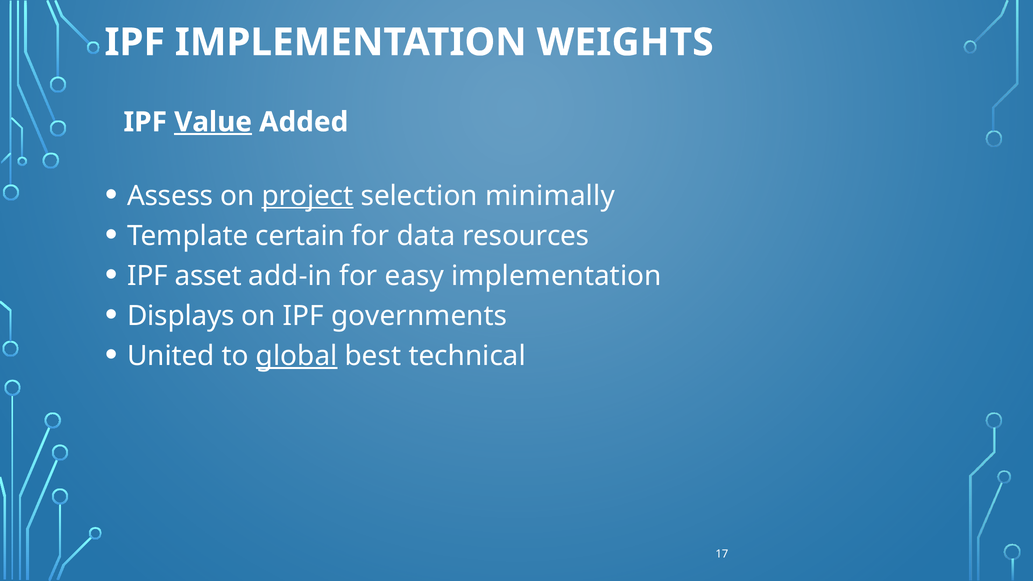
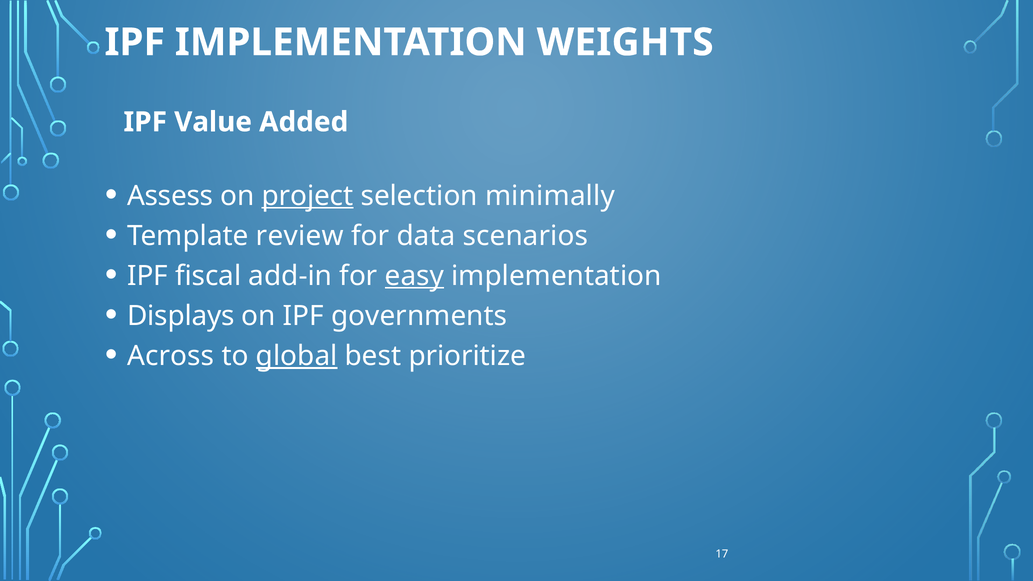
Value underline: present -> none (213, 122)
certain: certain -> review (300, 236)
resources: resources -> scenarios (525, 236)
asset: asset -> fiscal (208, 276)
easy underline: none -> present (414, 276)
United: United -> Across (171, 356)
technical: technical -> prioritize (467, 356)
